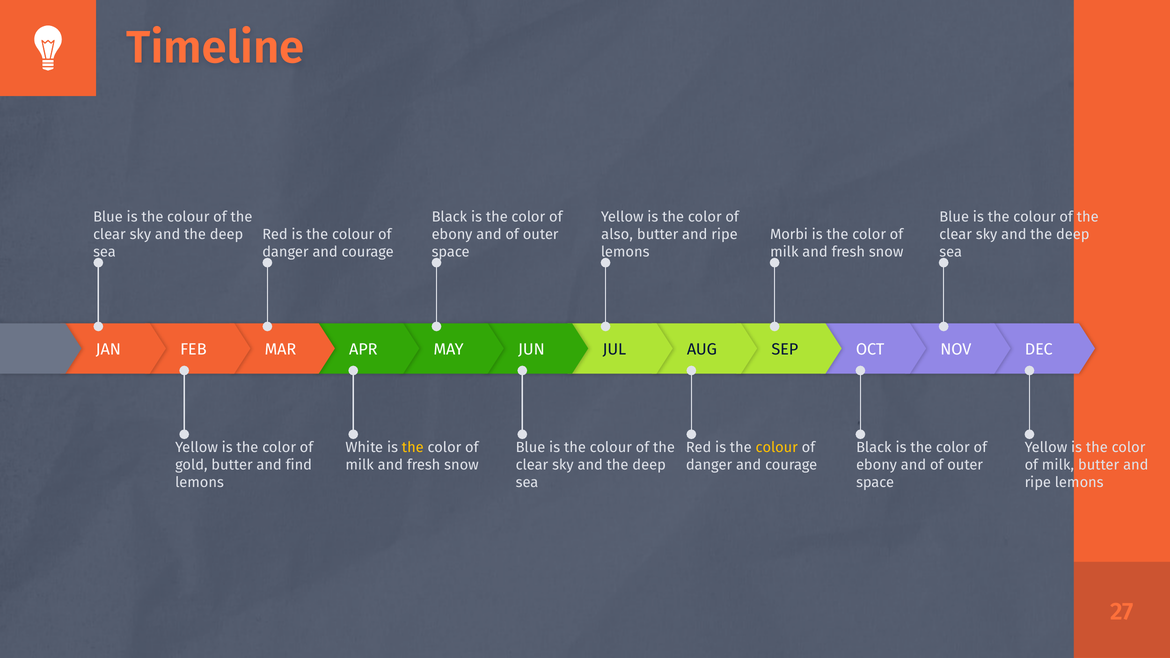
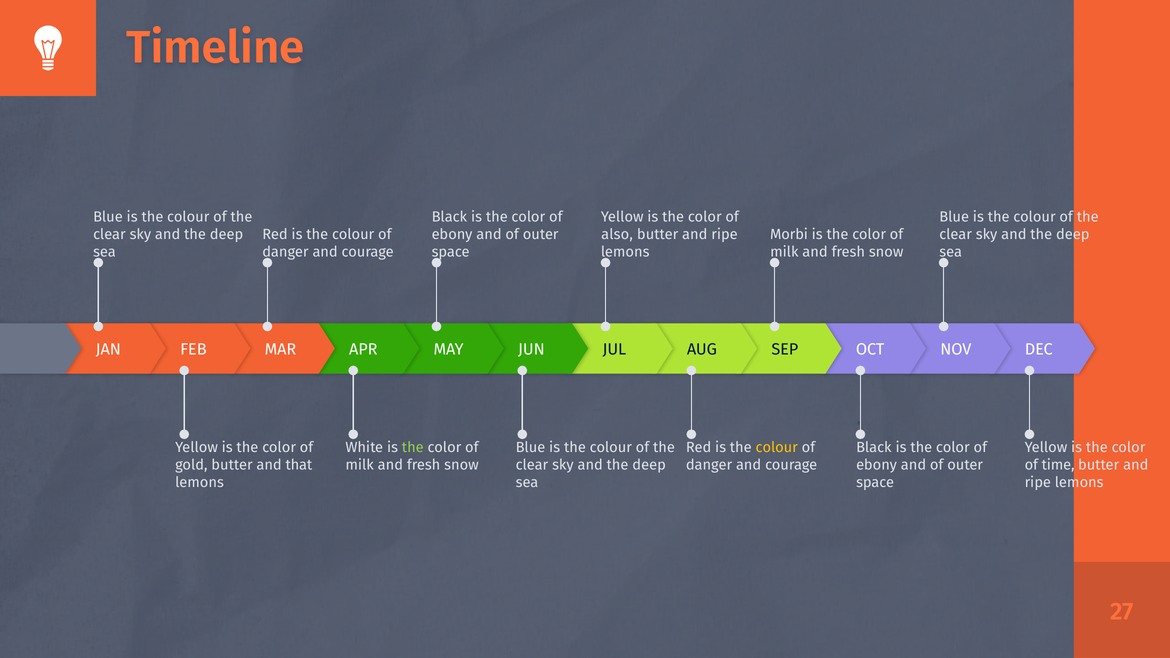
the colour: yellow -> light green (413, 447)
find: find -> that (299, 465)
milk: milk -> time (1058, 465)
